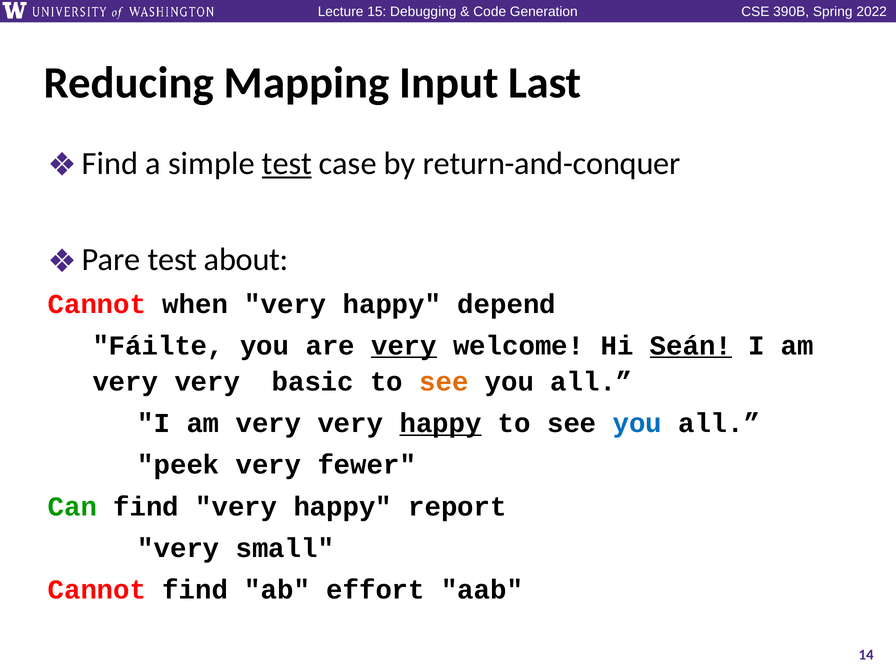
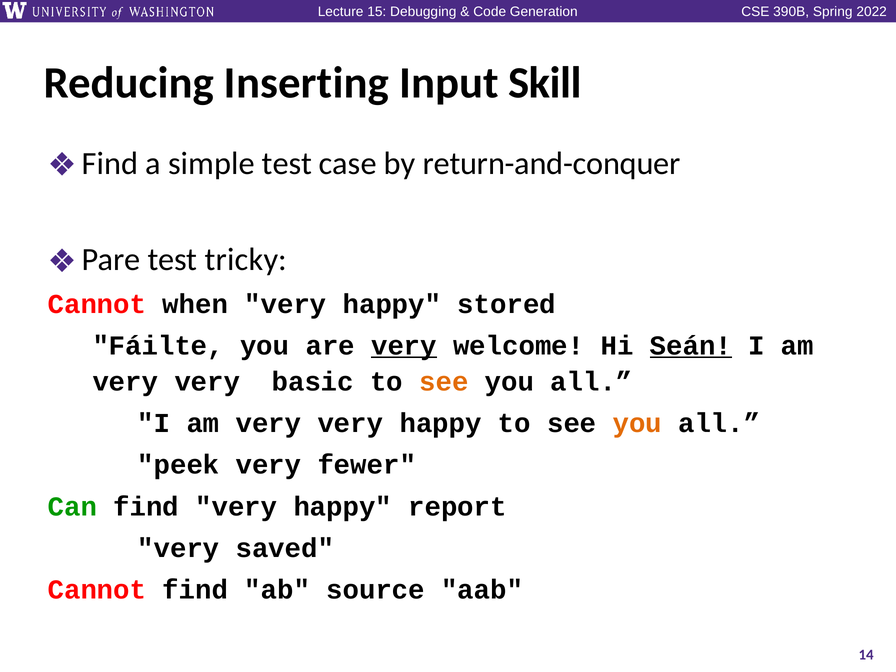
Mapping: Mapping -> Inserting (307, 83)
Last: Last -> Skill (545, 83)
test underline: present -> none (287, 164)
about: about -> tricky (246, 260)
depend: depend -> stored (507, 304)
happy underline: present -> none (441, 423)
you colour: blue -> orange (637, 423)
small: small -> saved (285, 548)
effort: effort -> source (376, 590)
